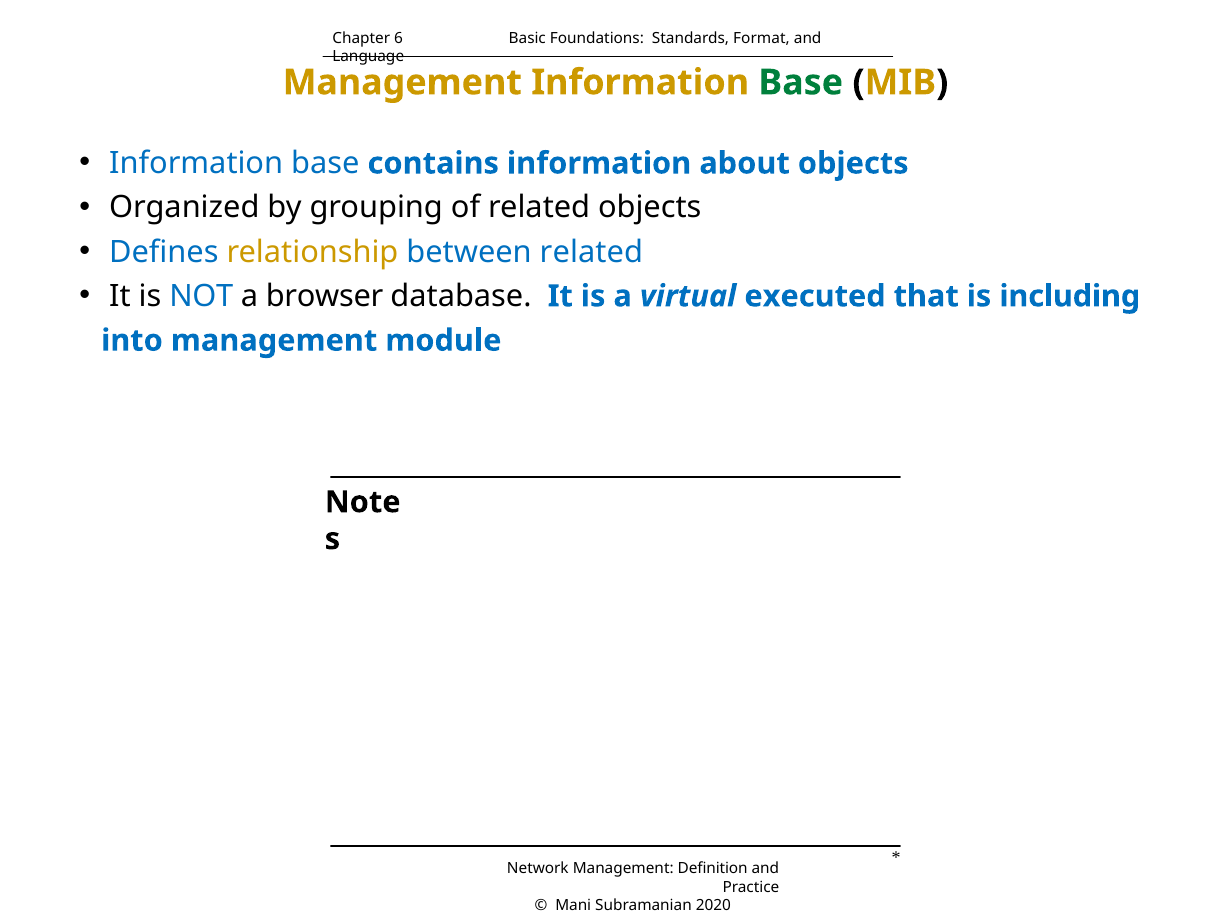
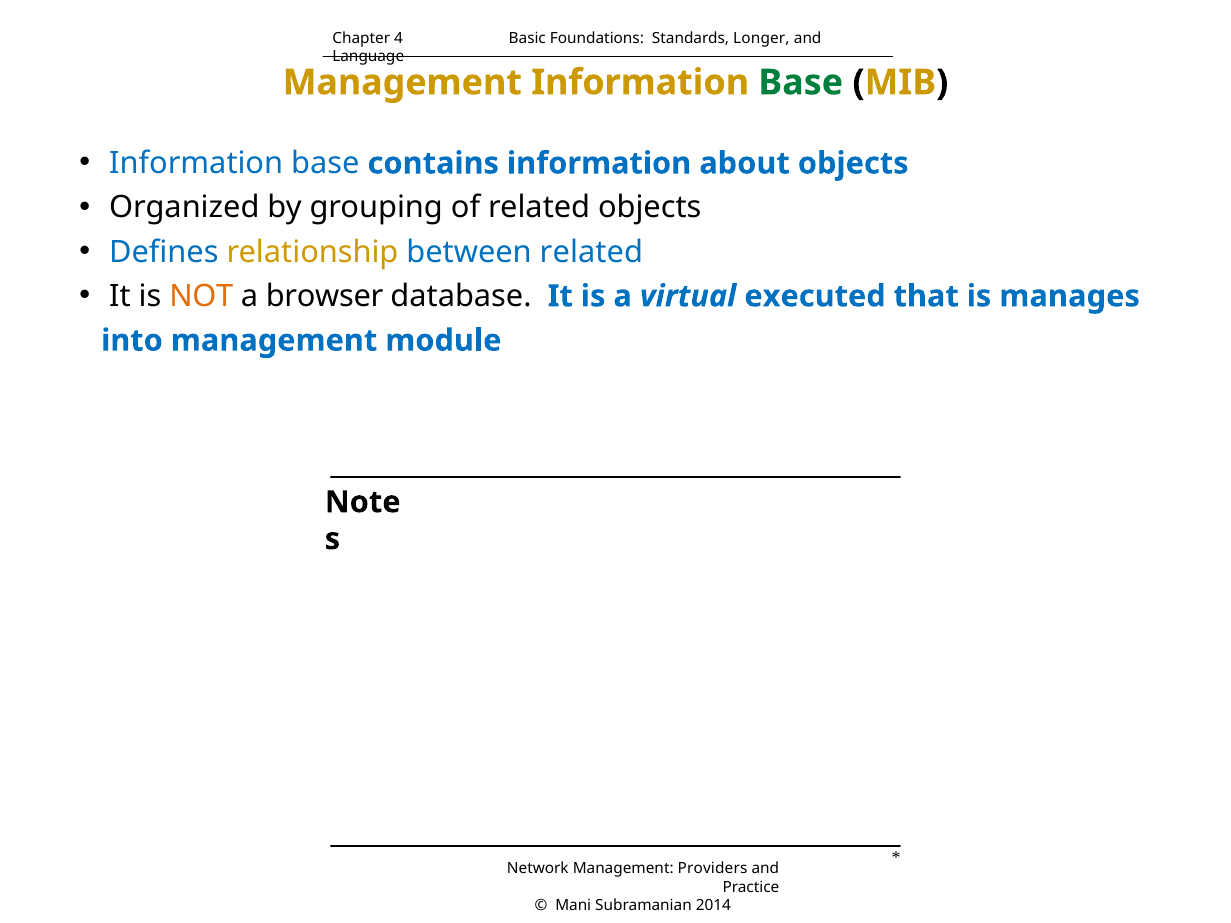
6: 6 -> 4 (399, 38)
Format: Format -> Longer (761, 38)
NOT colour: blue -> orange (201, 296)
including: including -> manages (1070, 296)
Definition: Definition -> Providers (713, 869)
2020: 2020 -> 2014 (713, 906)
